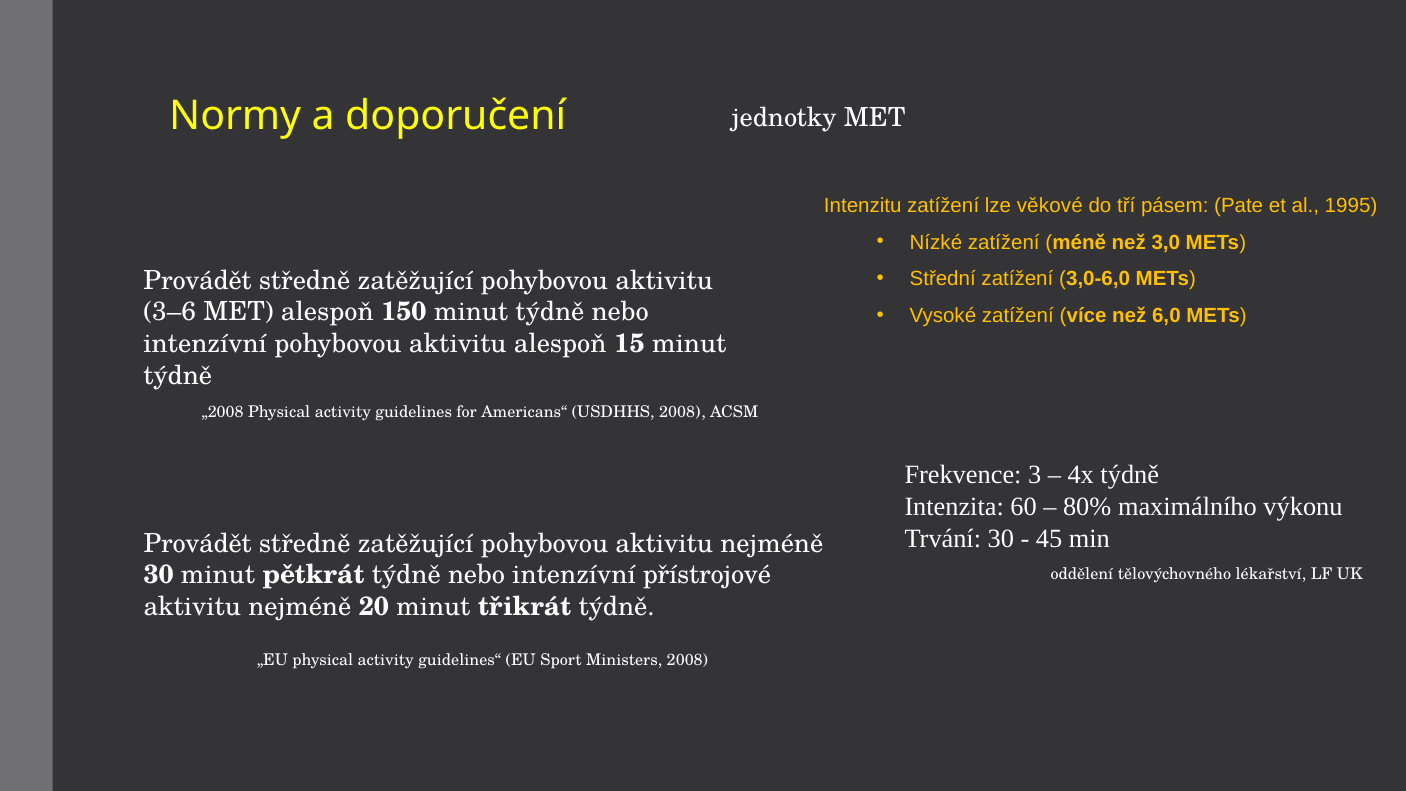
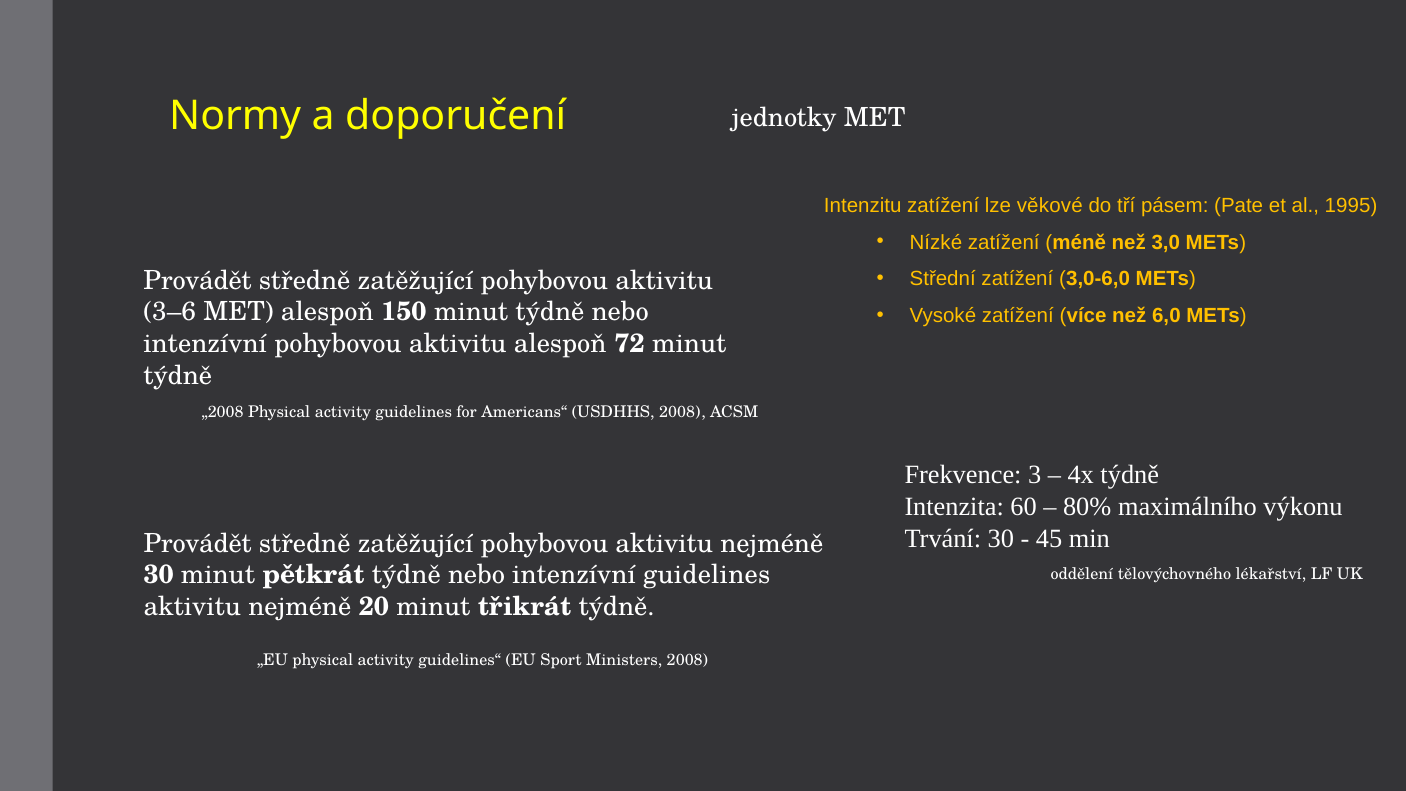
15: 15 -> 72 (630, 344)
intenzívní přístrojové: přístrojové -> guidelines (707, 575)
